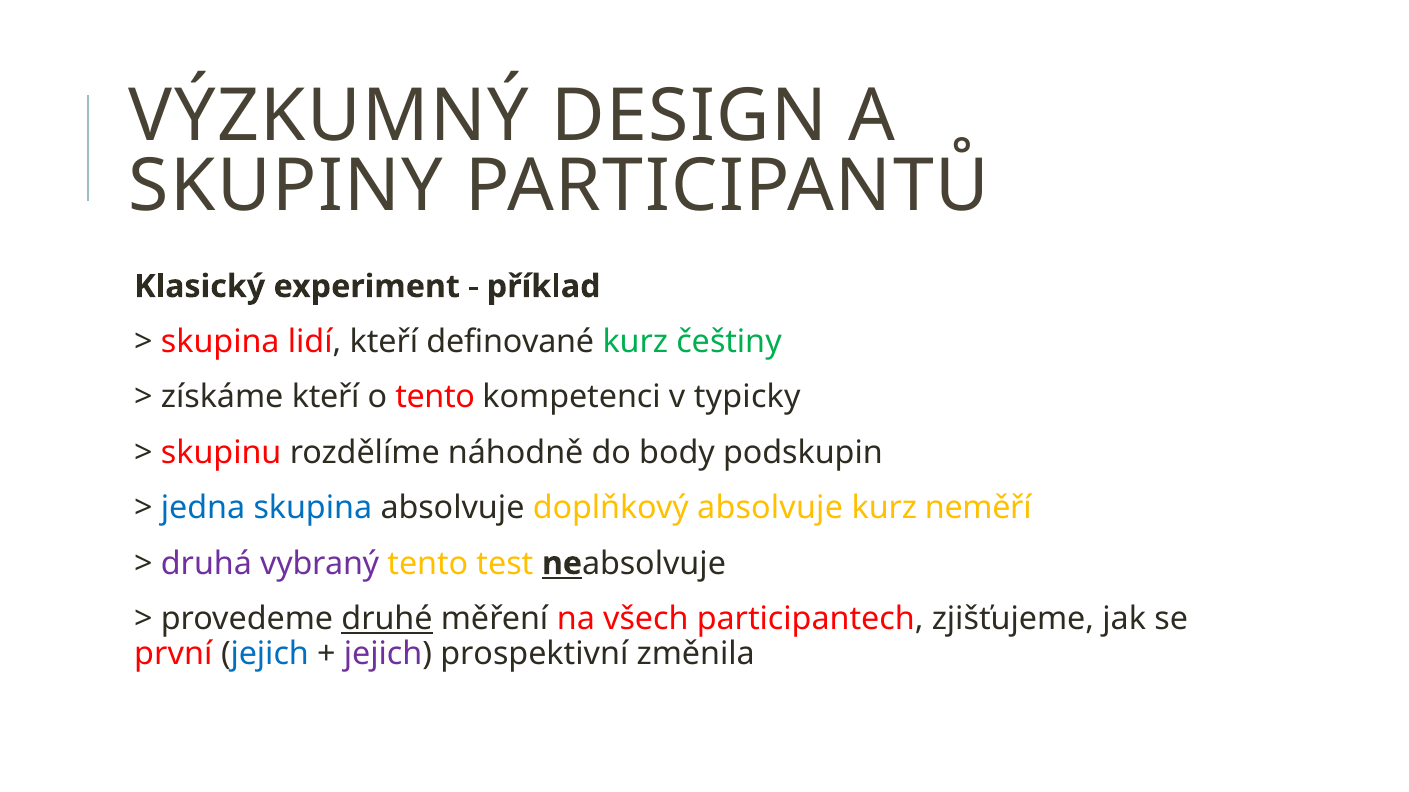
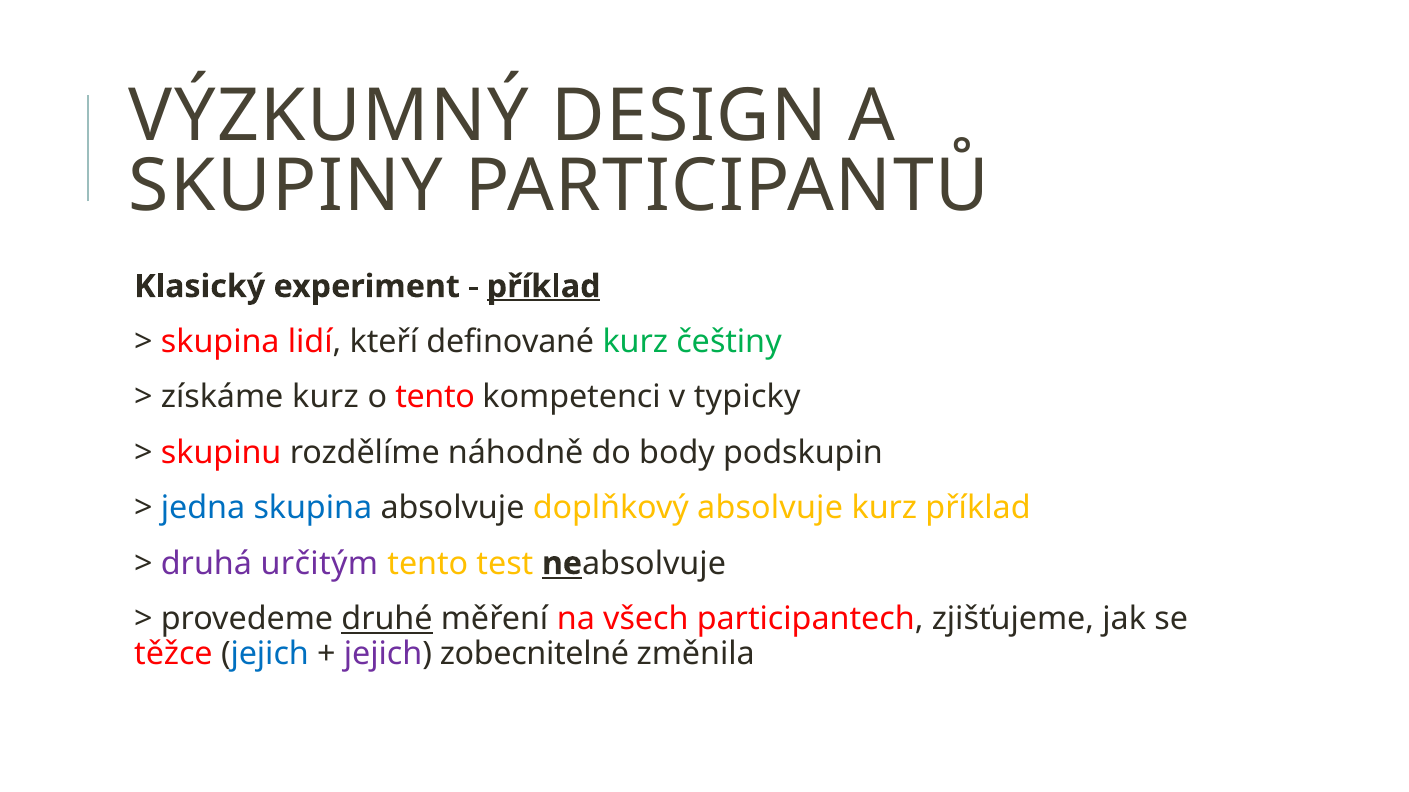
příklad underline: none -> present (544, 287)
získáme kteří: kteří -> kurz (325, 398)
kurz neměří: neměří -> příklad (978, 508)
vybraný: vybraný -> určitým (319, 564)
první: první -> těžce (173, 654)
prospektivní: prospektivní -> zobecnitelné (534, 654)
